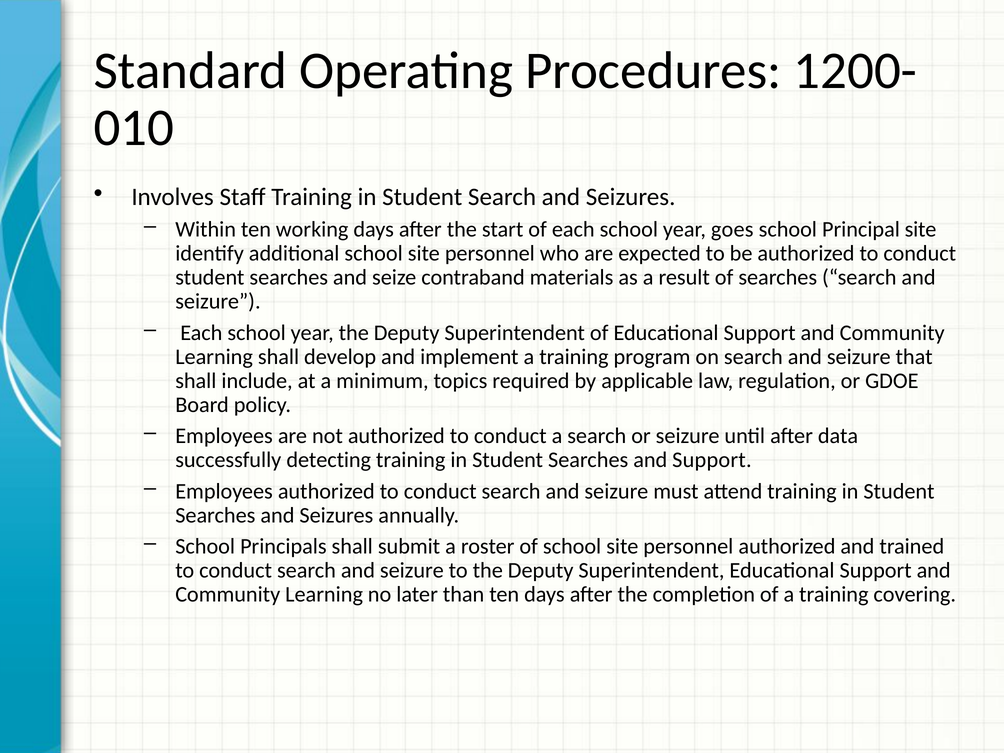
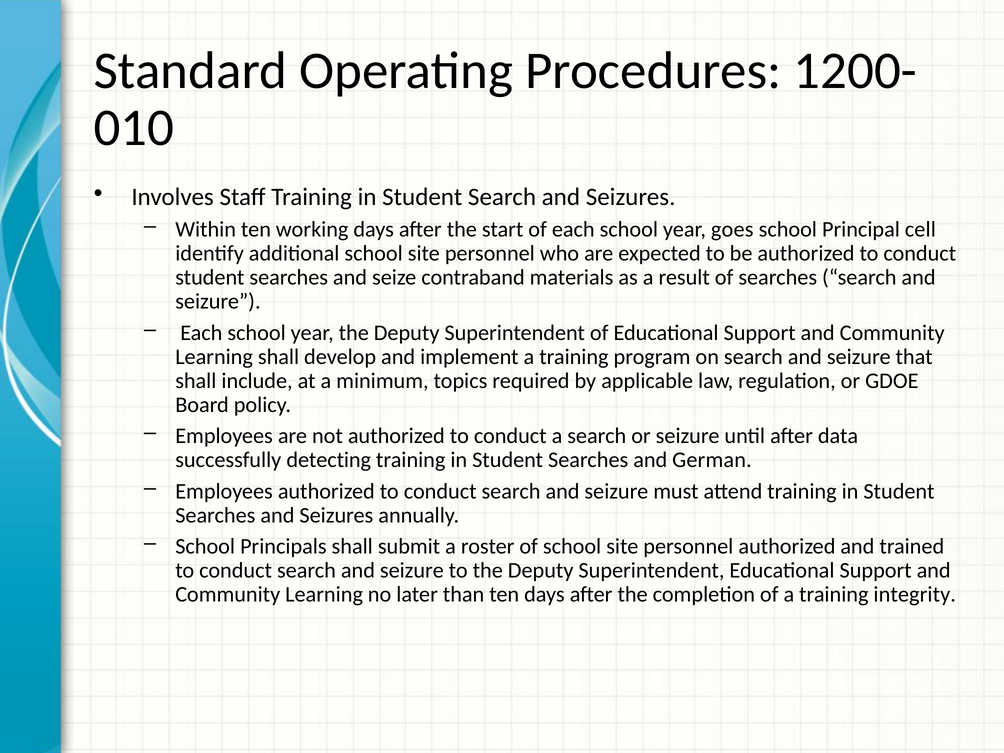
Principal site: site -> cell (920, 229)
and Support: Support -> German (712, 460)
covering: covering -> integrity (915, 595)
